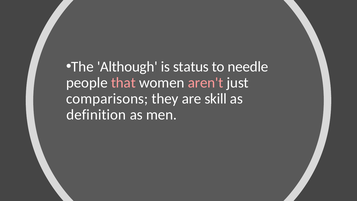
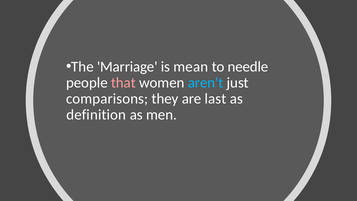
Although: Although -> Marriage (127, 67)
status: status -> mean (191, 67)
aren't colour: pink -> light blue (206, 83)
skill: skill -> last (216, 99)
